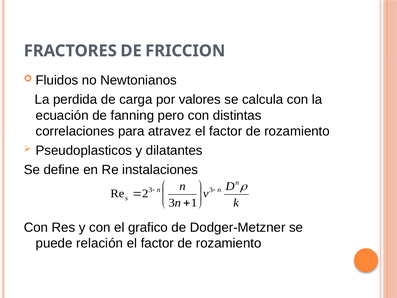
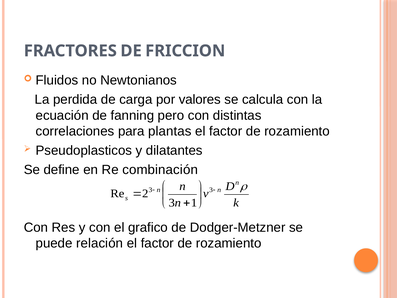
atravez: atravez -> plantas (170, 131)
instalaciones: instalaciones -> combinación (160, 170)
